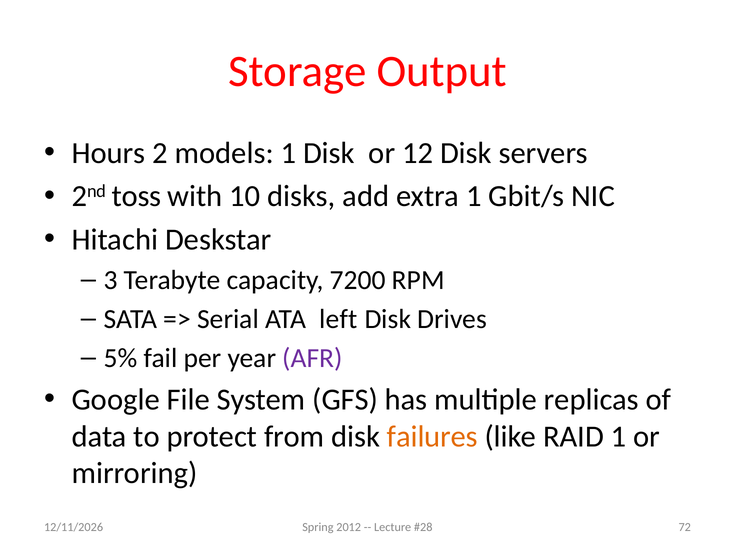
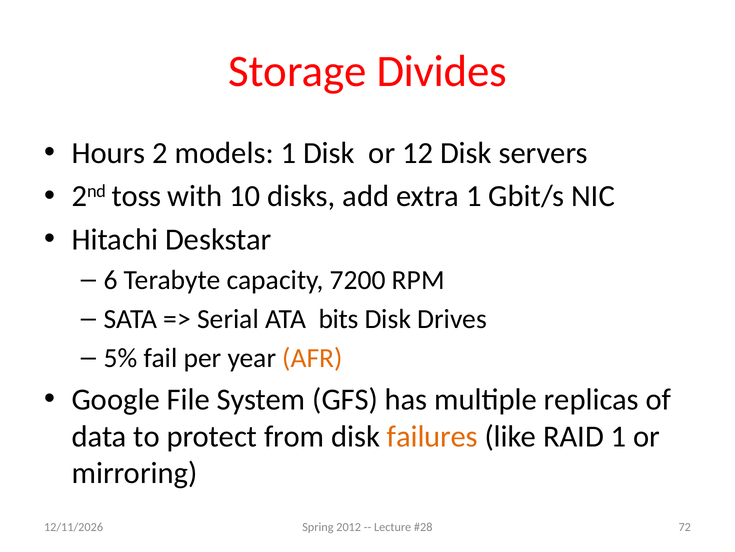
Output: Output -> Divides (442, 71)
3: 3 -> 6 (111, 280)
left: left -> bits (339, 319)
AFR colour: purple -> orange (313, 358)
